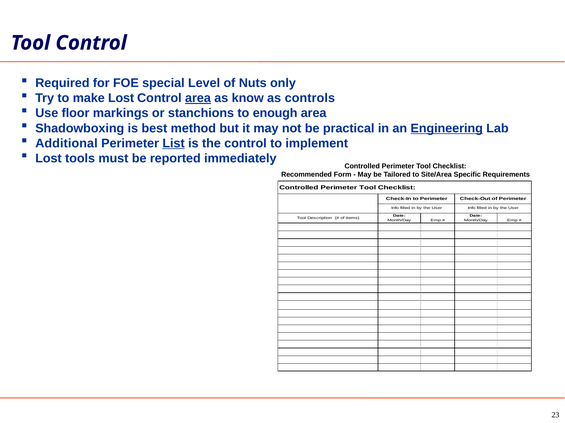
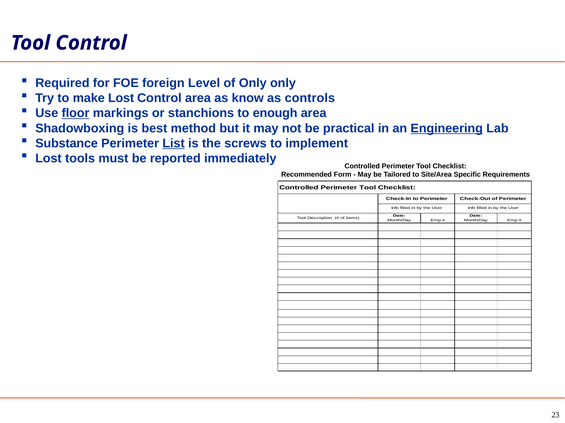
special: special -> foreign (163, 83)
of Nuts: Nuts -> Only (253, 83)
area underline: present -> none (198, 98)
floor underline: none -> present (76, 113)
Additional: Additional -> Substance (67, 143)
the control: control -> screws (246, 143)
